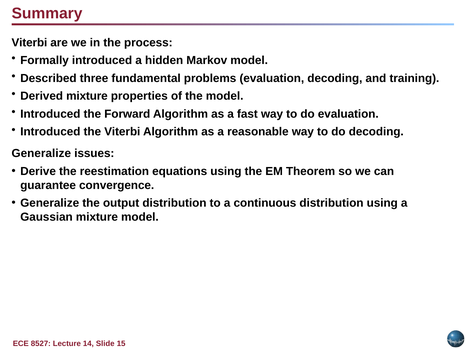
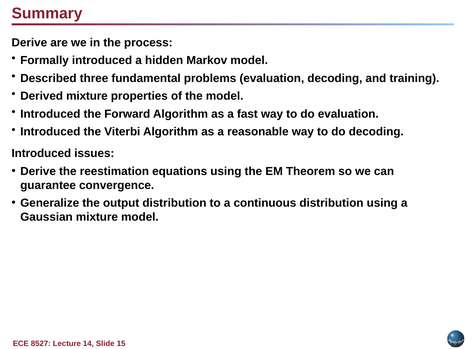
Viterbi: Viterbi -> Derive (29, 43)
Generalize: Generalize -> Introduced (41, 154)
